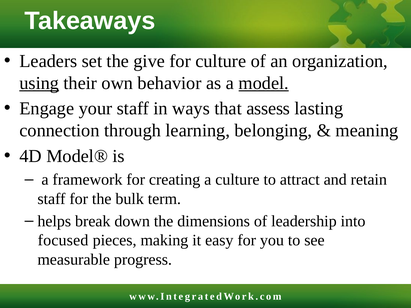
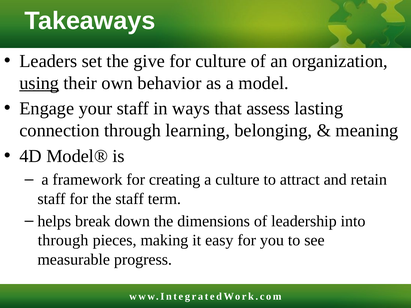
model underline: present -> none (264, 83)
the bulk: bulk -> staff (130, 199)
focused: focused -> through (63, 241)
